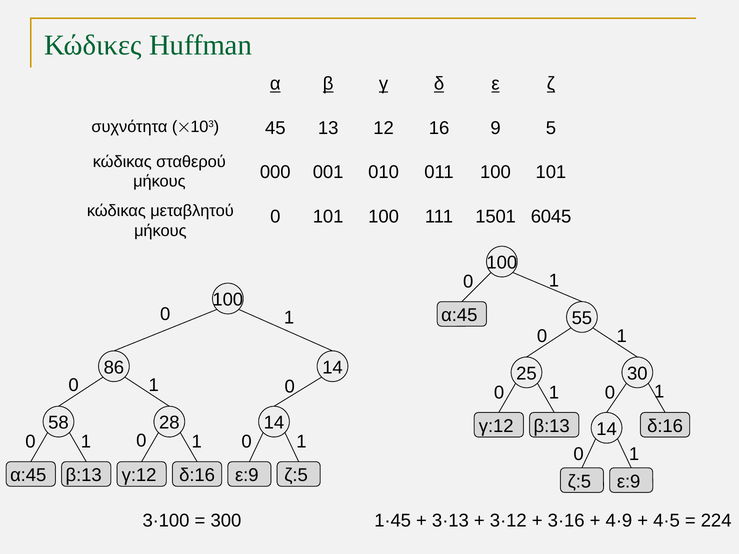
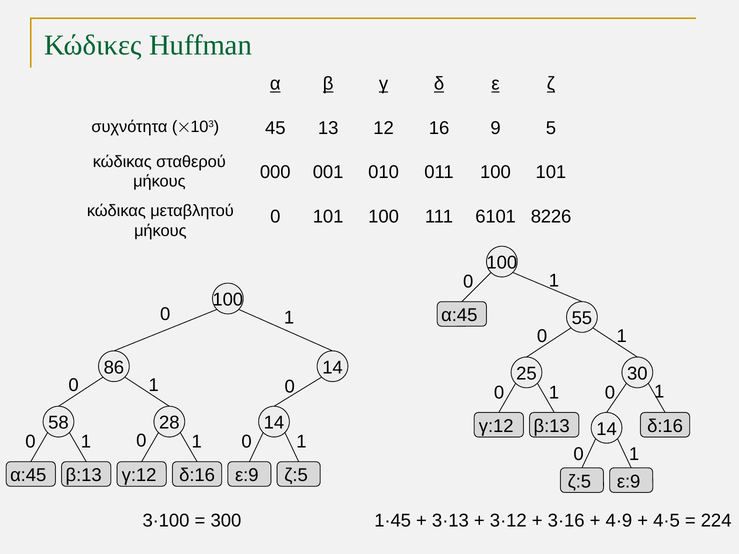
1501: 1501 -> 6101 (496, 217)
6045: 6045 -> 8226 (551, 217)
